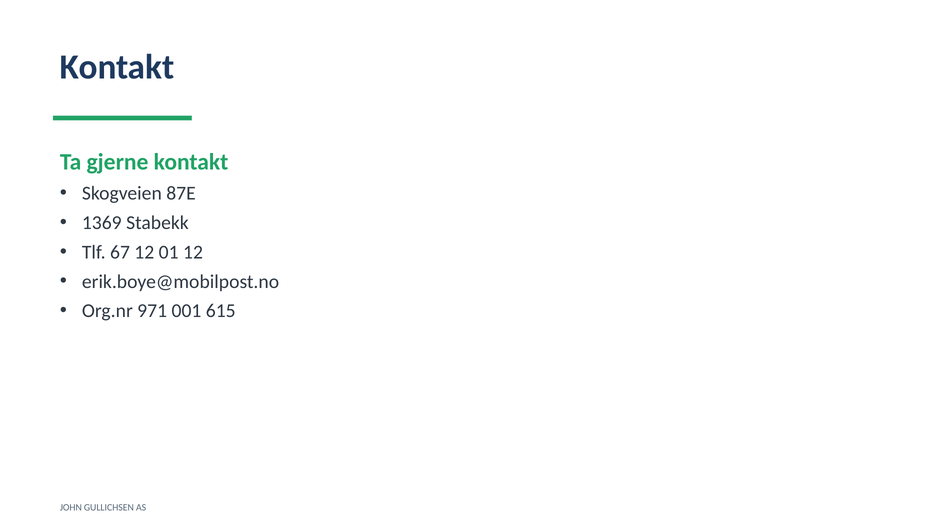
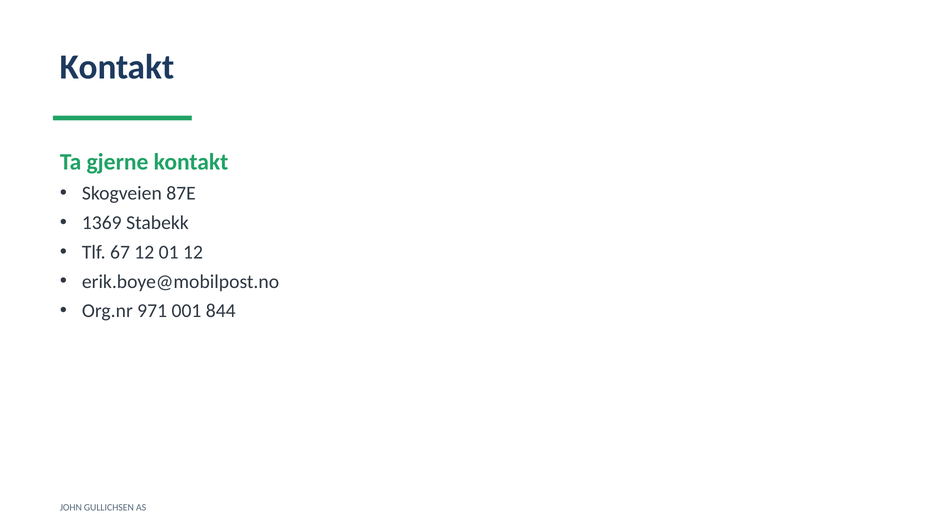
615: 615 -> 844 (221, 311)
